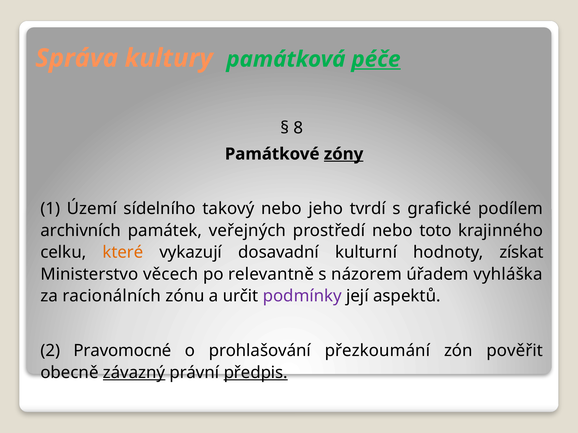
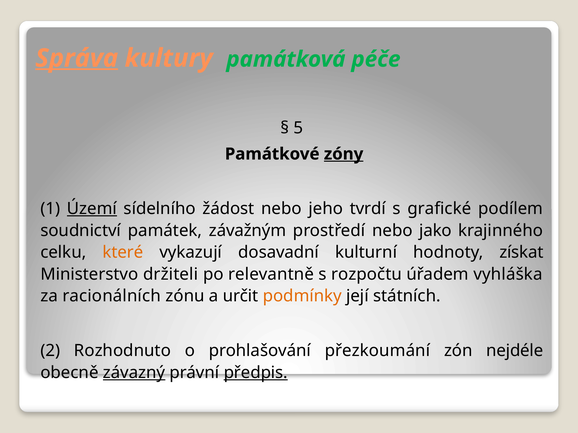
Správa underline: none -> present (77, 58)
péče underline: present -> none (376, 59)
8: 8 -> 5 (298, 128)
Území underline: none -> present (92, 209)
takový: takový -> žádost (228, 209)
archivních: archivních -> soudnictví (81, 231)
veřejných: veřejných -> závažným (248, 231)
toto: toto -> jako (436, 231)
věcech: věcech -> držiteli (171, 274)
názorem: názorem -> rozpočtu (367, 274)
podmínky colour: purple -> orange (302, 296)
aspektů: aspektů -> státních (407, 296)
Pravomocné: Pravomocné -> Rozhodnuto (122, 351)
pověřit: pověřit -> nejdéle (515, 351)
